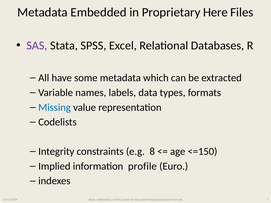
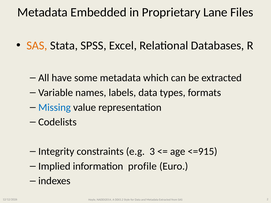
Here: Here -> Lane (215, 12)
SAS colour: purple -> orange (37, 46)
8: 8 -> 3 (152, 152)
<=150: <=150 -> <=915 (202, 152)
